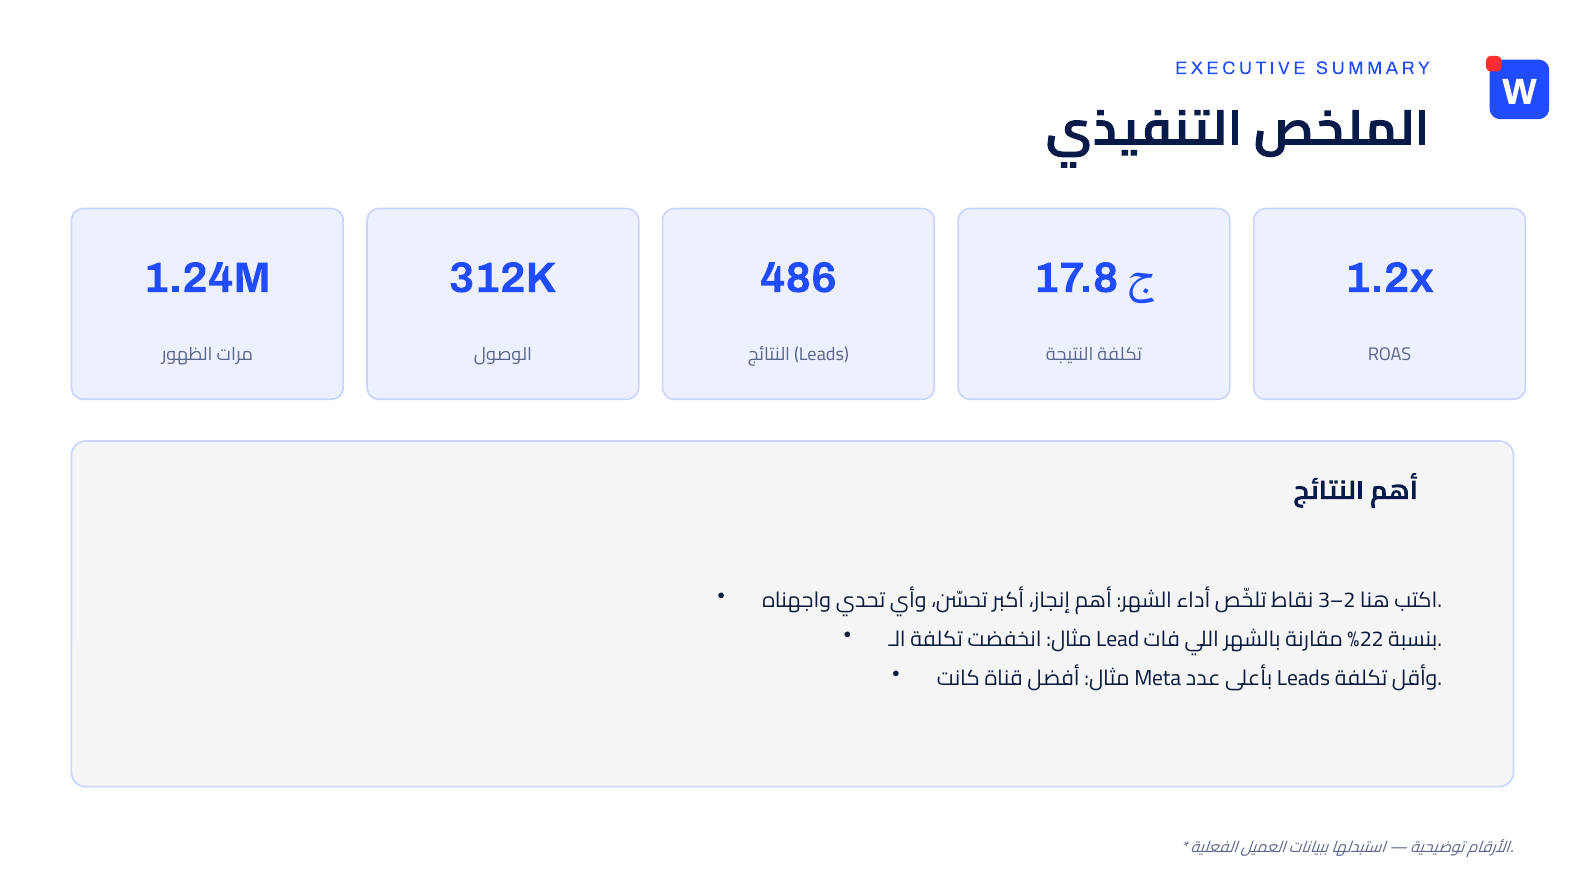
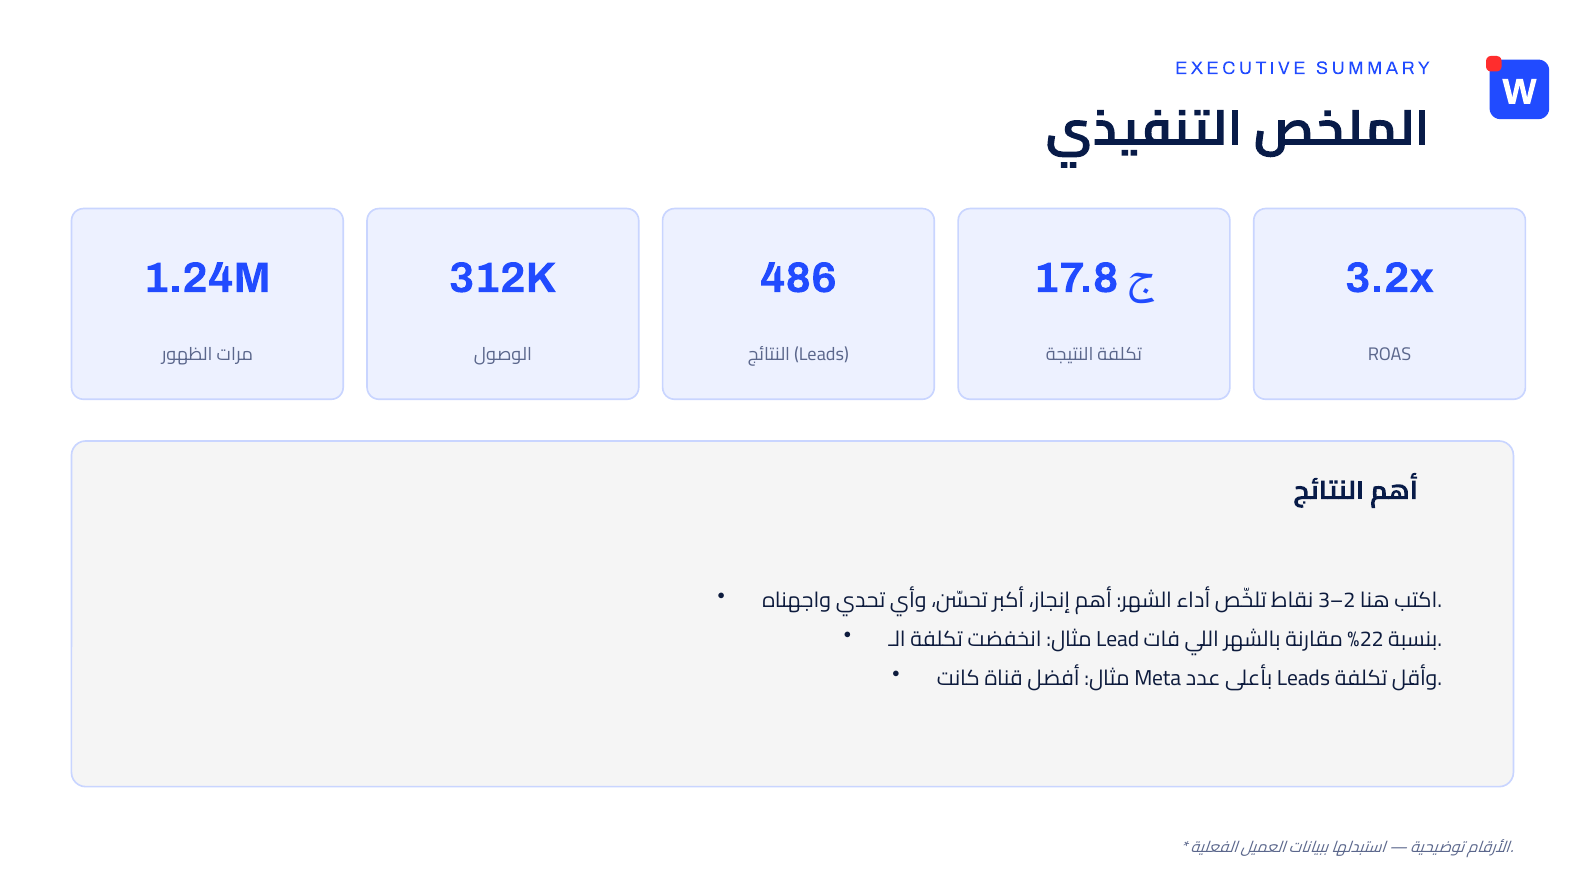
1.2x: 1.2x -> 3.2x (1389, 278)
